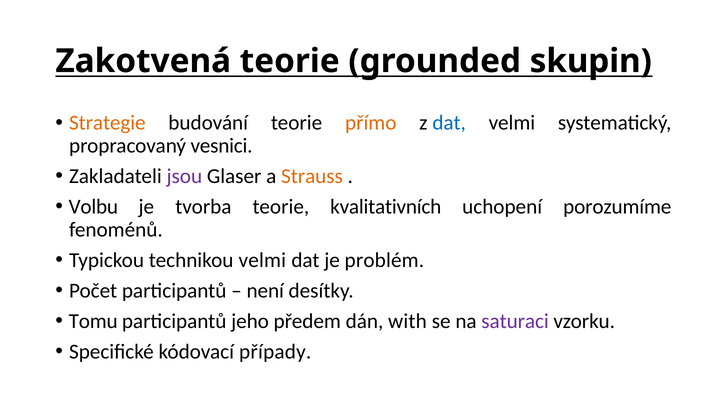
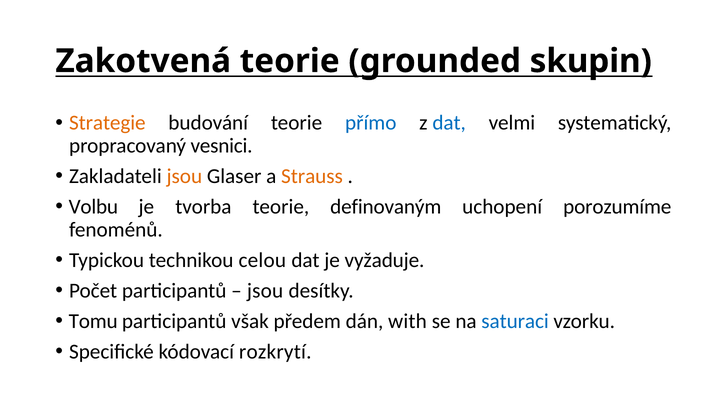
přímo colour: orange -> blue (371, 123)
jsou colour: purple -> orange (184, 176)
kvalitativních: kvalitativních -> definovaným (386, 207)
technikou velmi: velmi -> celou (262, 260)
problém: problém -> vyžaduje (385, 260)
není: není -> jsou (265, 291)
jeho: jeho -> však (250, 321)
saturaci colour: purple -> blue (515, 321)
případy: případy -> rozkrytí (275, 352)
